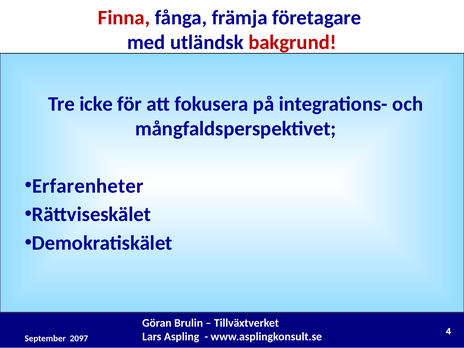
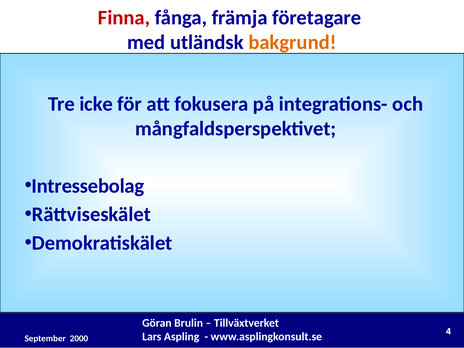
bakgrund colour: red -> orange (292, 42)
Erfarenheter: Erfarenheter -> Intressebolag (88, 186)
2097: 2097 -> 2000 (79, 339)
